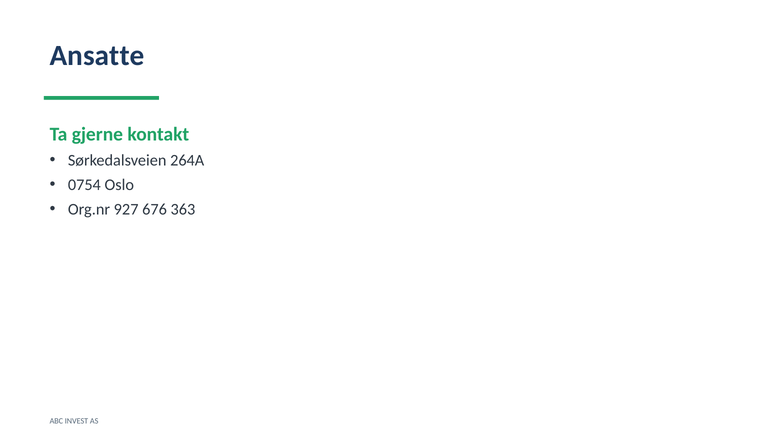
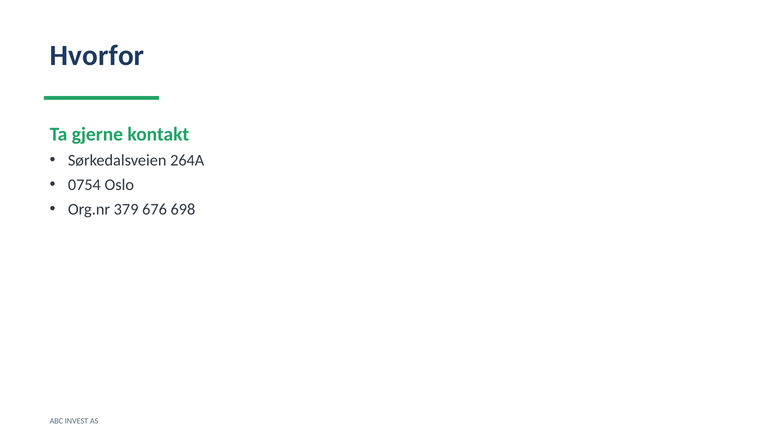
Ansatte: Ansatte -> Hvorfor (97, 56)
927: 927 -> 379 (126, 209)
363: 363 -> 698 (183, 209)
